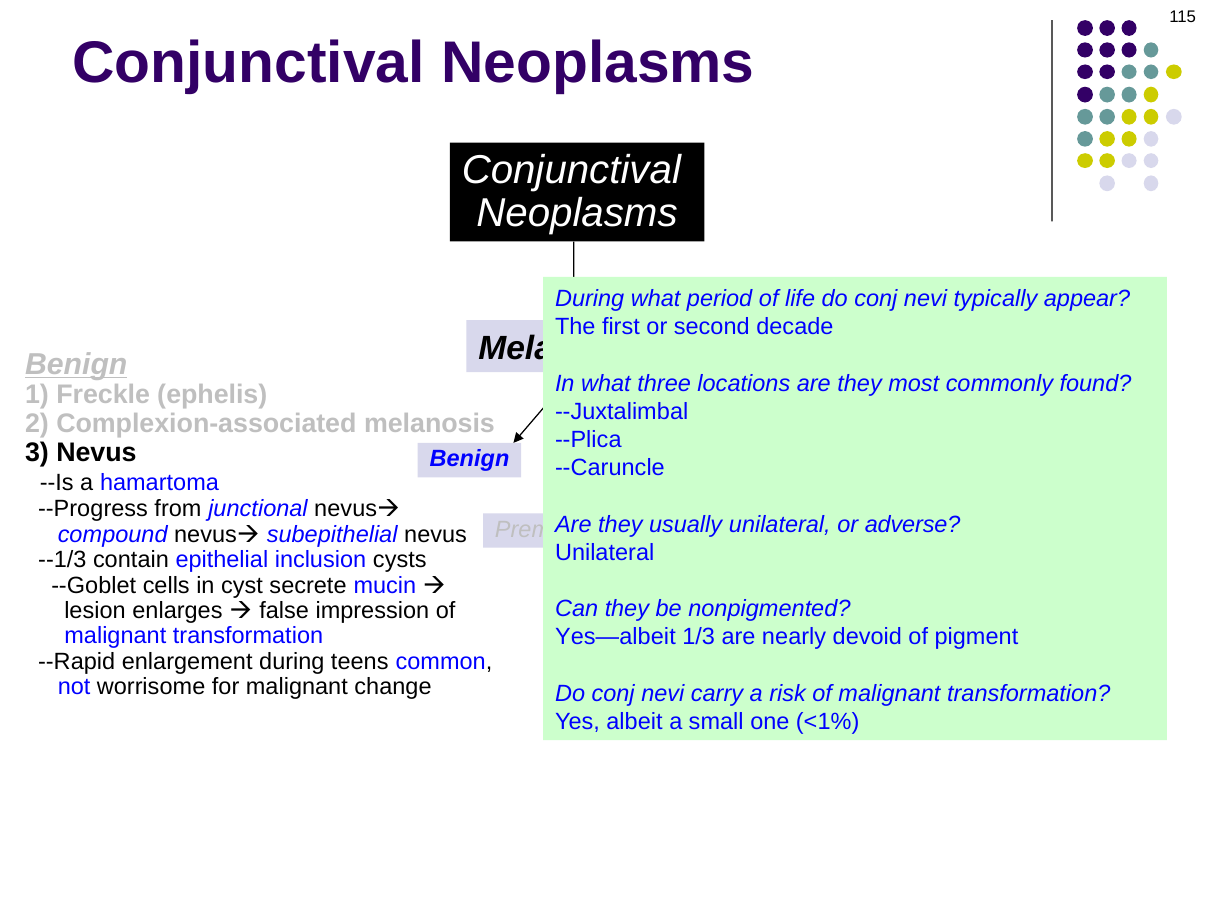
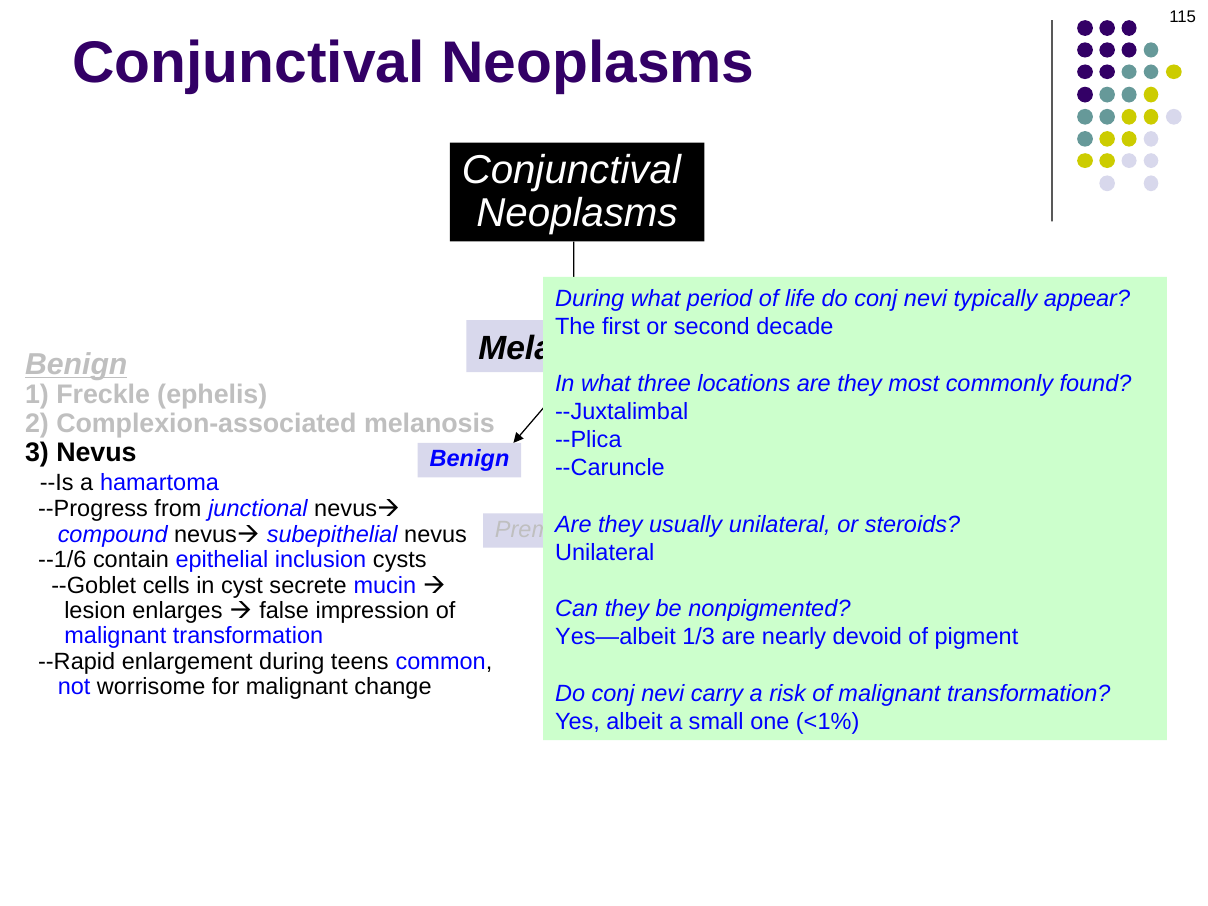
adverse: adverse -> steroids (912, 524)
--1/3: --1/3 -> --1/6 (62, 560)
